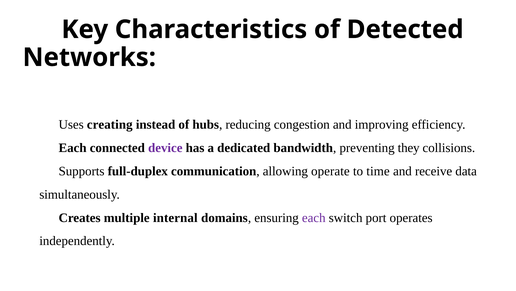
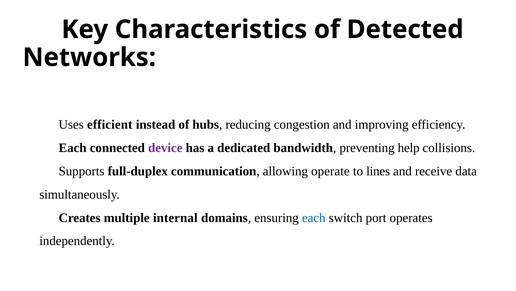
creating: creating -> efficient (110, 124)
they: they -> help (409, 148)
time: time -> lines (378, 171)
each colour: purple -> blue (314, 217)
